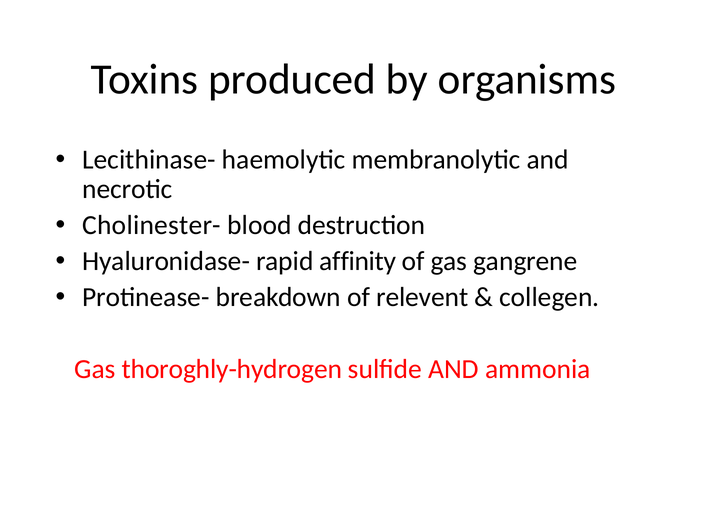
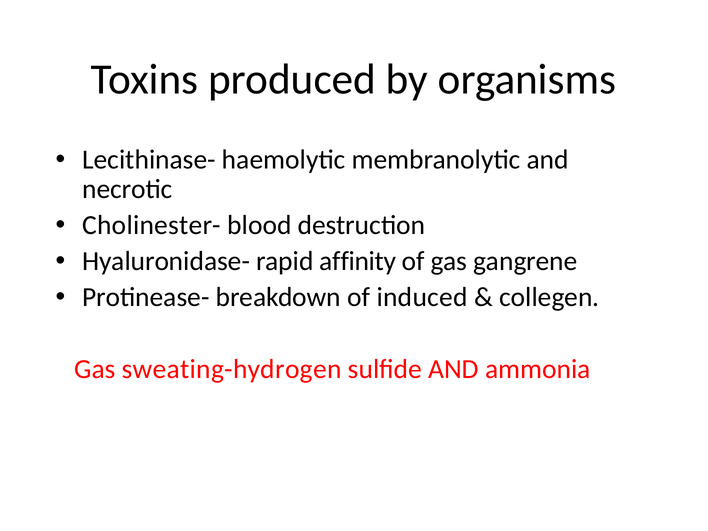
relevent: relevent -> induced (422, 297)
thoroghly-hydrogen: thoroghly-hydrogen -> sweating-hydrogen (232, 369)
